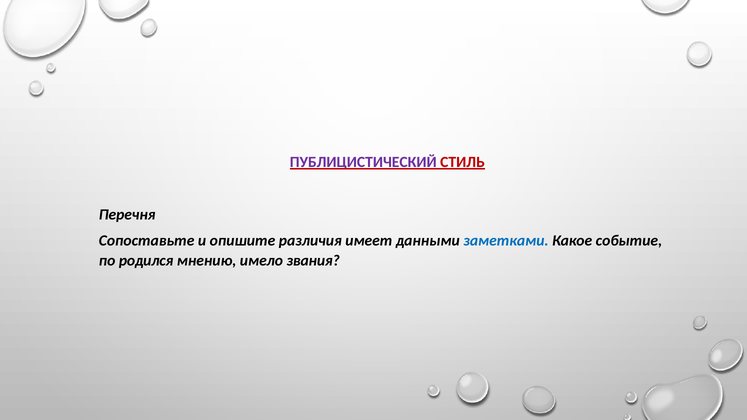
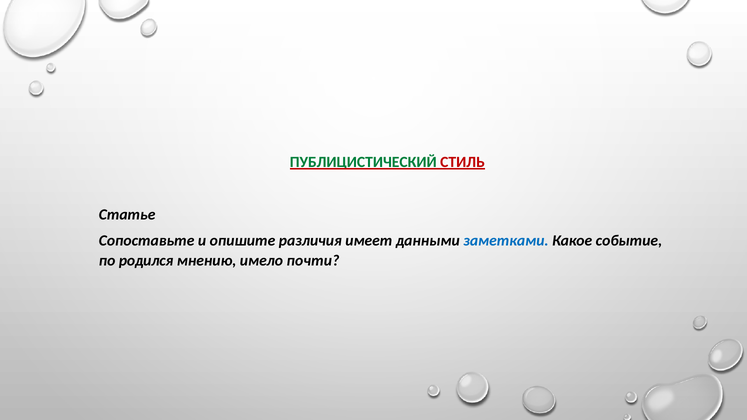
ПУБЛИЦИСТИЧЕСКИЙ colour: purple -> green (363, 162)
Перечня: Перечня -> Статье (127, 215)
звания: звания -> почти (313, 261)
